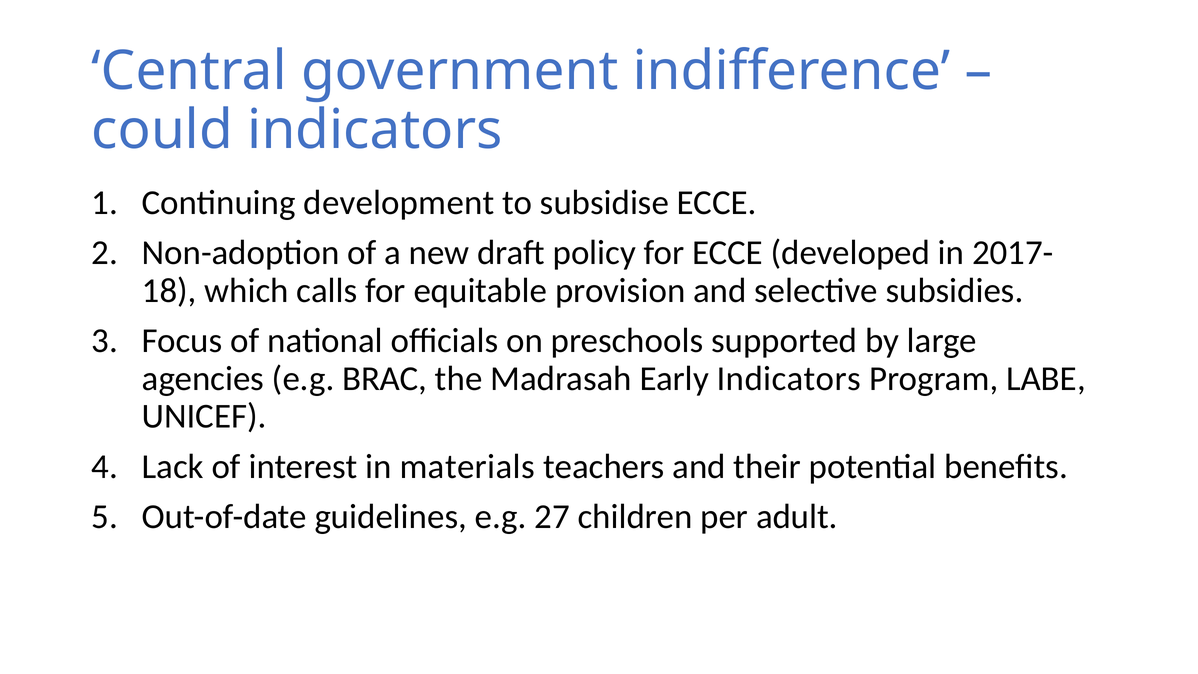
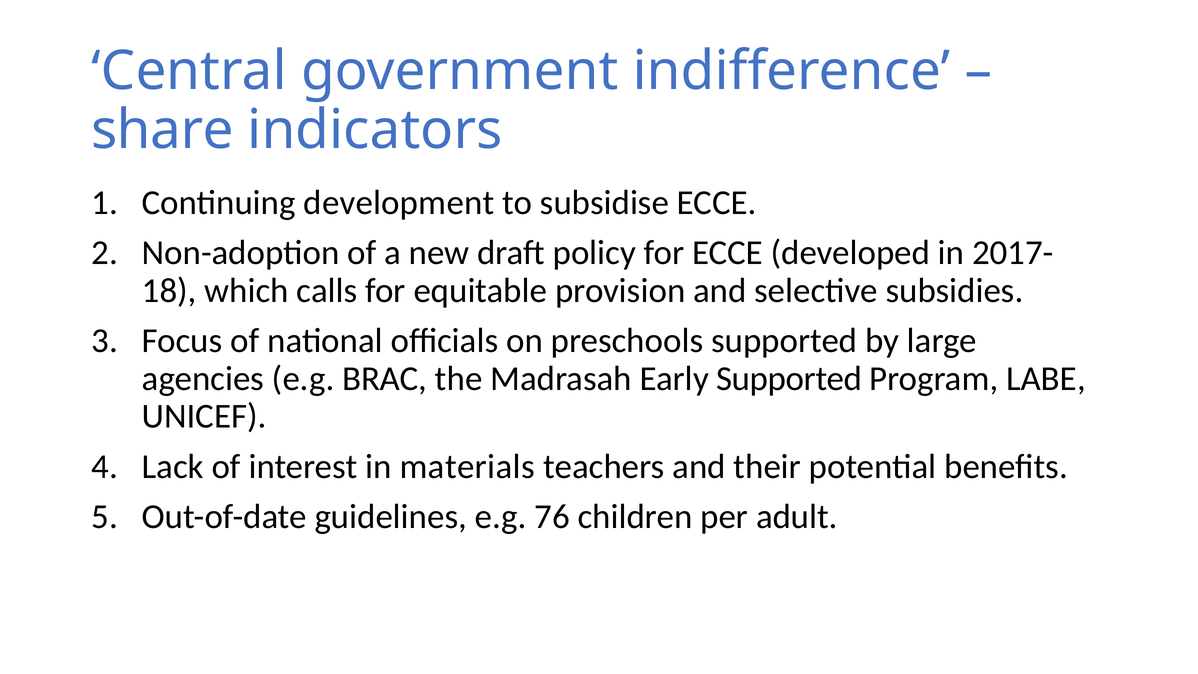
could: could -> share (162, 130)
Early Indicators: Indicators -> Supported (789, 378)
27: 27 -> 76 (552, 517)
